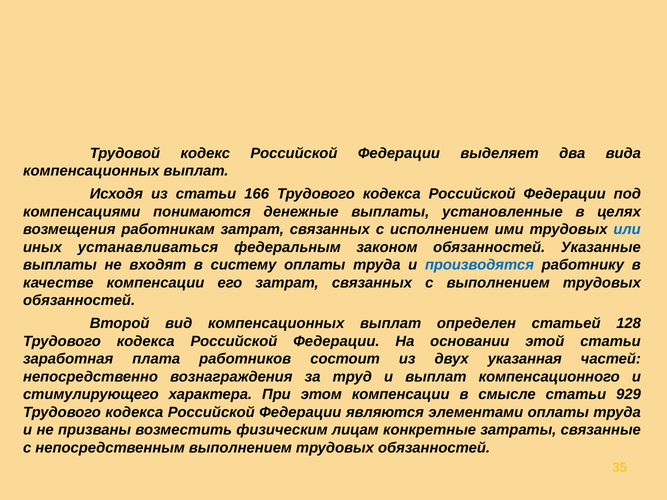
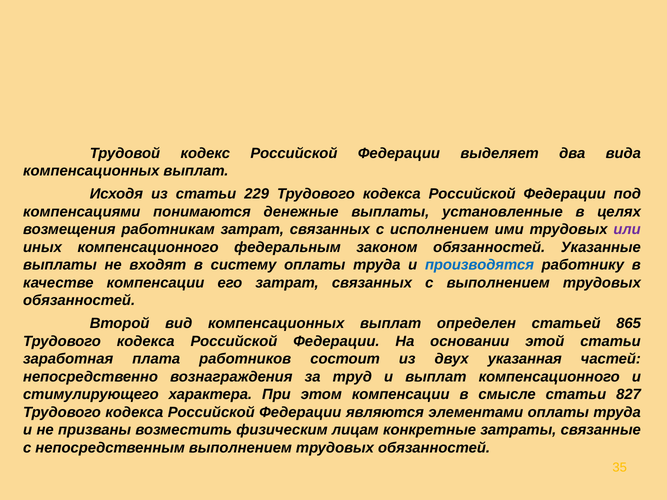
166: 166 -> 229 (257, 194)
или colour: blue -> purple (627, 230)
иных устанавливаться: устанавливаться -> компенсационного (148, 247)
128: 128 -> 865 (629, 324)
929: 929 -> 827 (629, 395)
